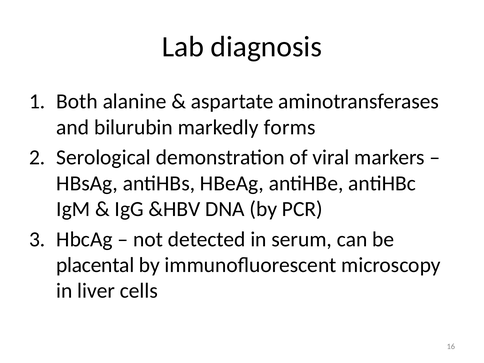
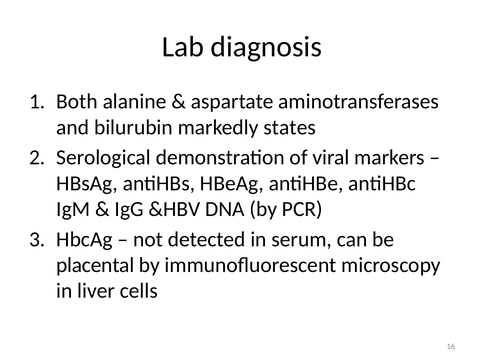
forms: forms -> states (290, 127)
